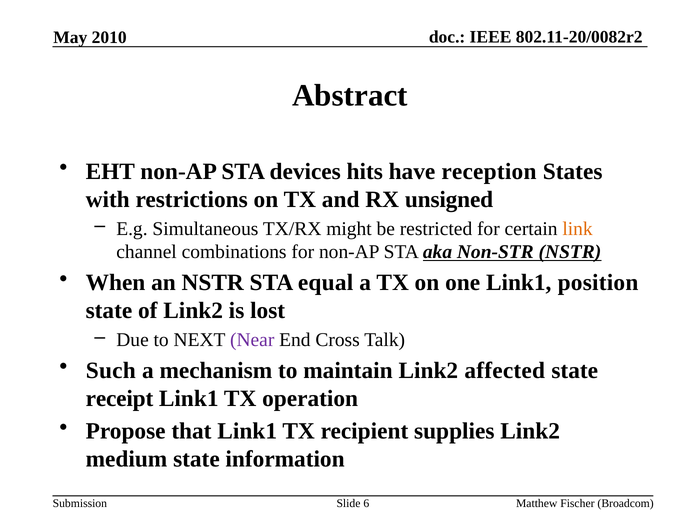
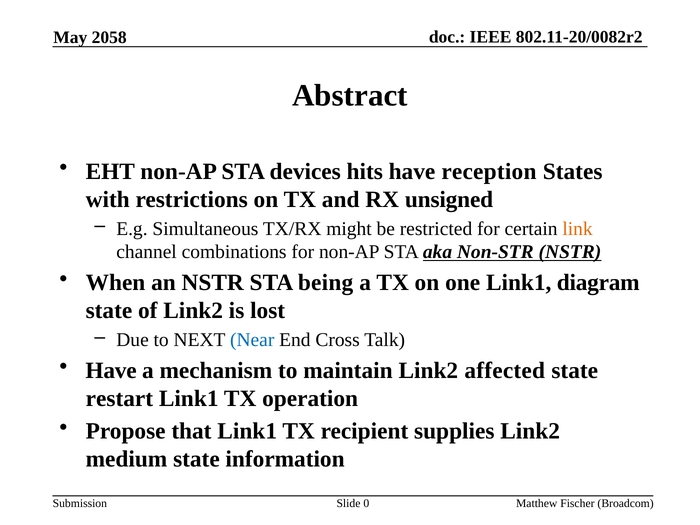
2010: 2010 -> 2058 (109, 37)
equal: equal -> being (326, 283)
position: position -> diagram (598, 283)
Near colour: purple -> blue (252, 340)
Such: Such -> Have (111, 371)
receipt: receipt -> restart (119, 399)
6: 6 -> 0 (366, 504)
